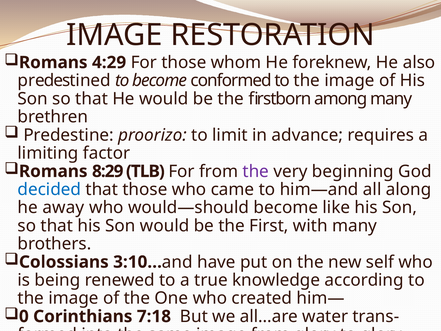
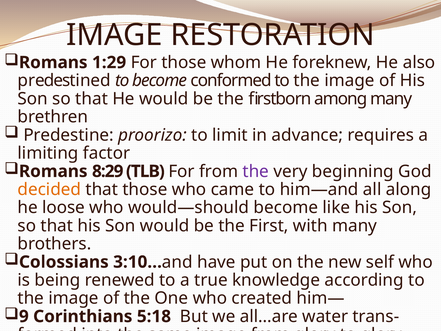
4:29: 4:29 -> 1:29 (109, 62)
decided colour: blue -> orange (49, 189)
away: away -> loose (64, 207)
0: 0 -> 9 (24, 316)
7:18: 7:18 -> 5:18 (154, 316)
